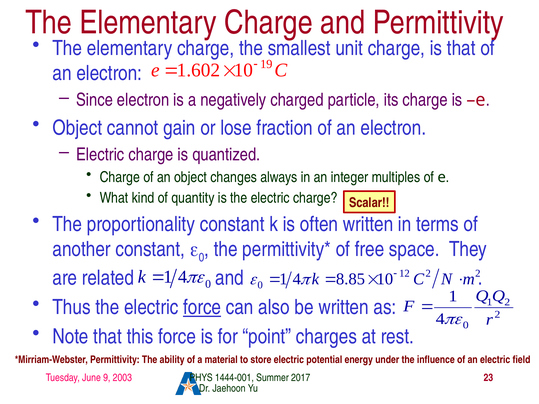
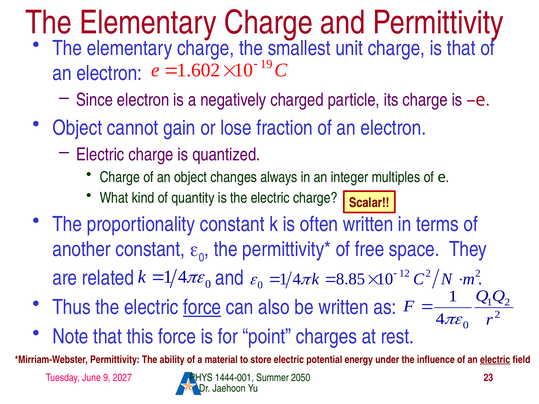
electric underline: none -> present (495, 360)
2003: 2003 -> 2027 (122, 378)
2017: 2017 -> 2050 (301, 378)
